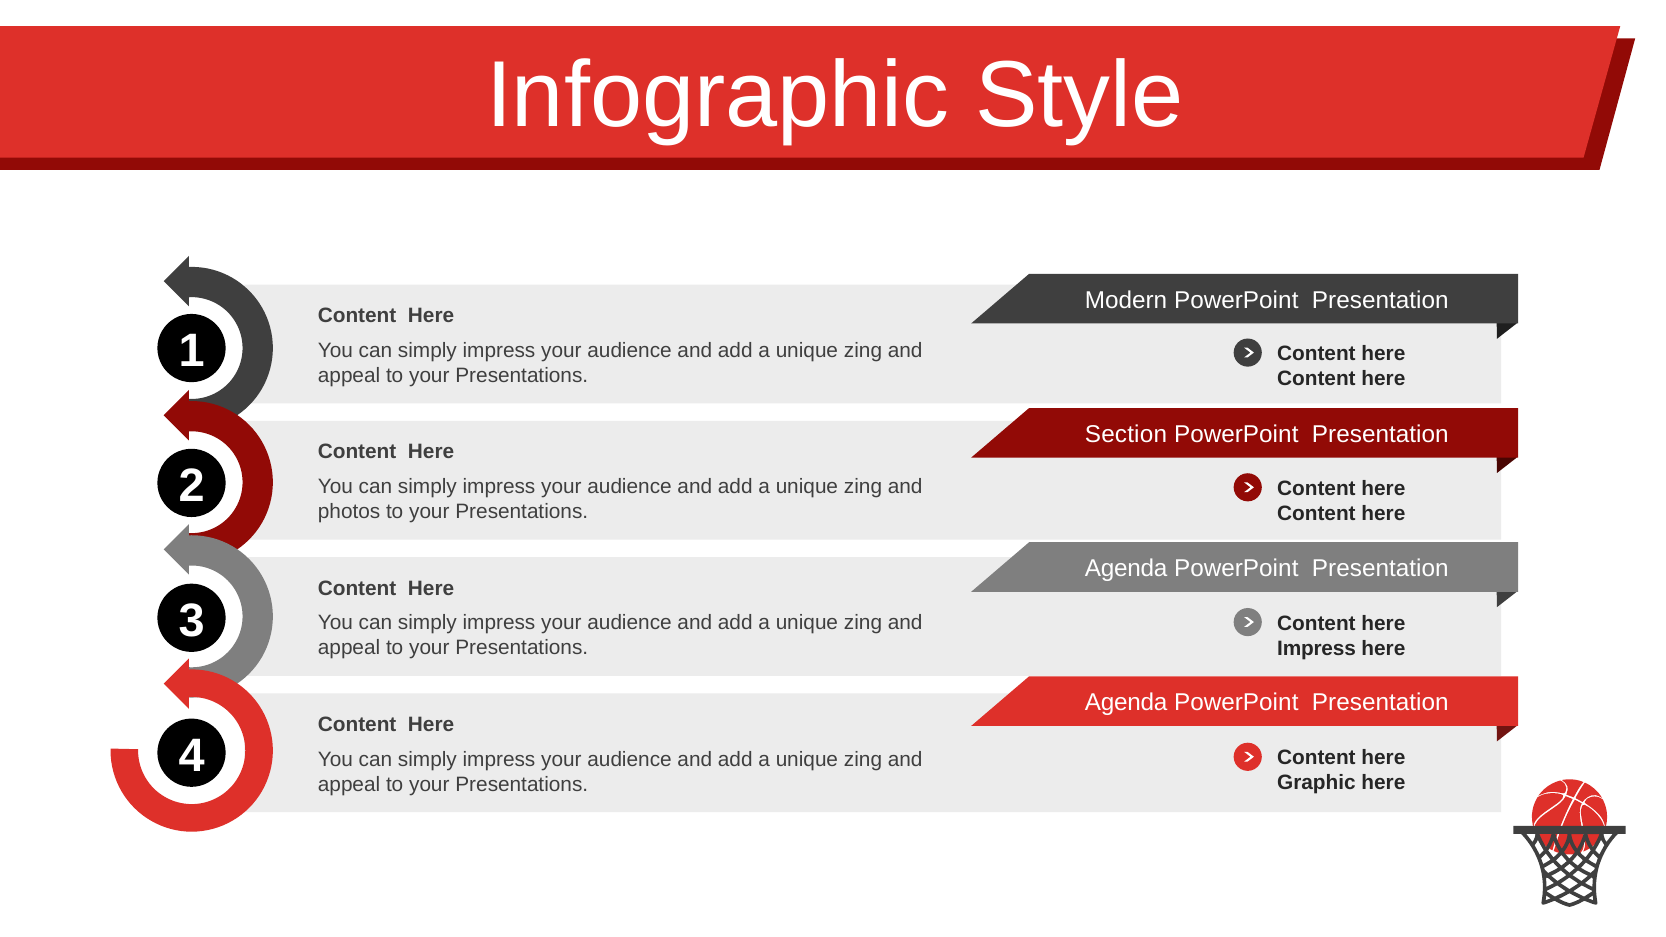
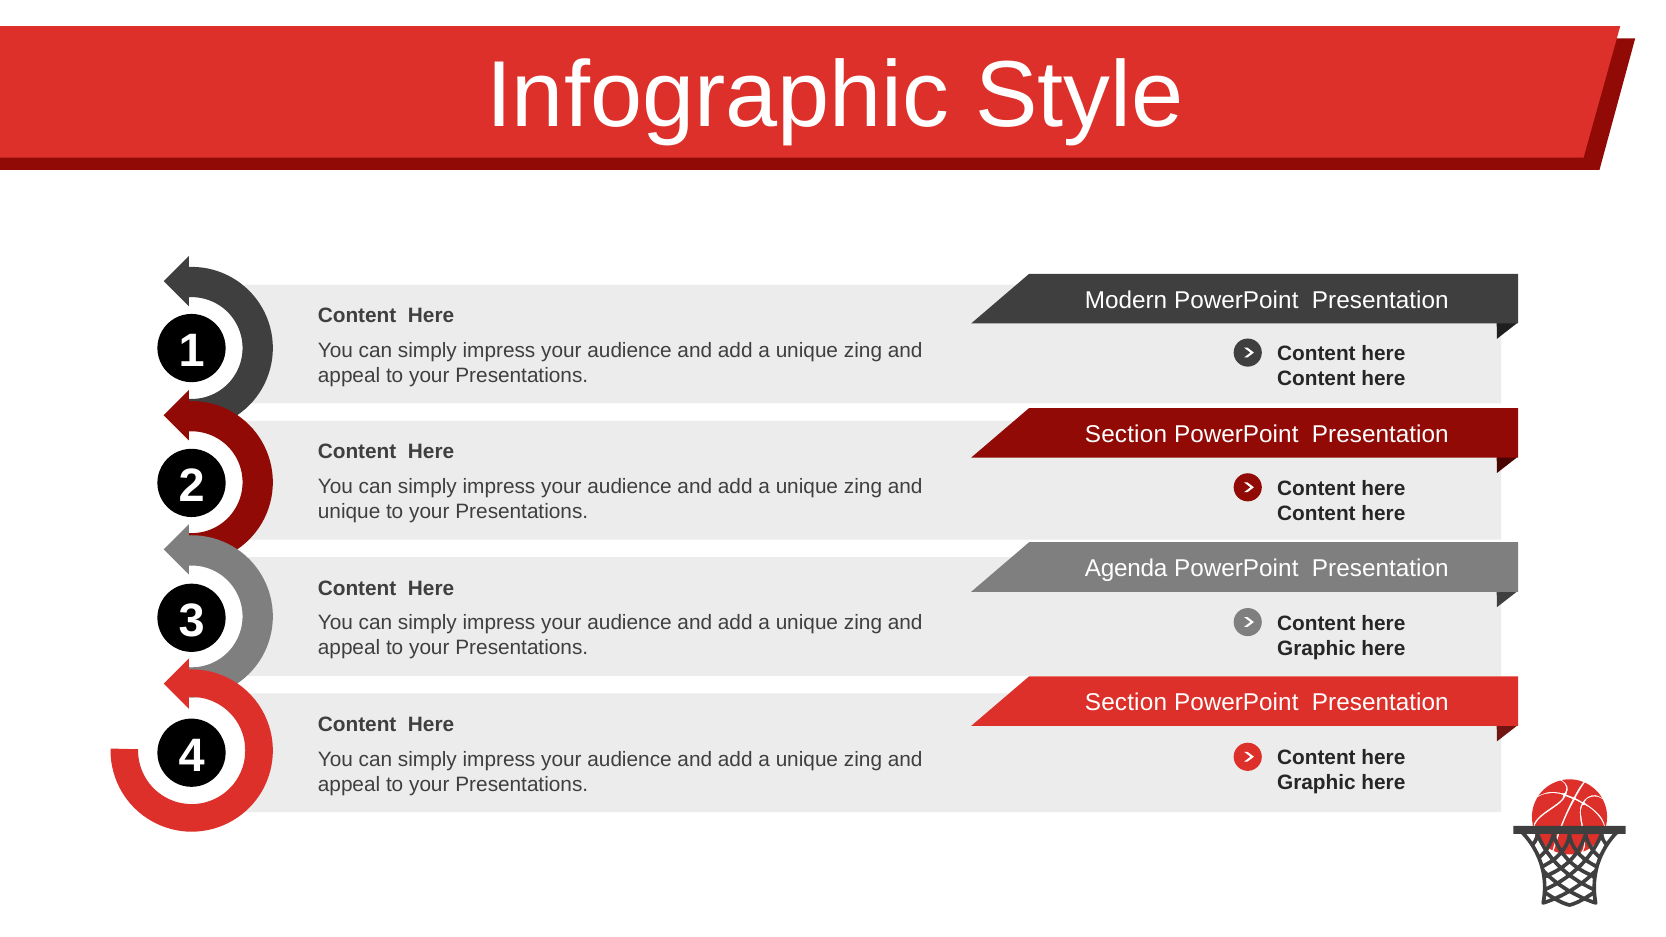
photos: photos -> unique (349, 512)
Impress: Impress -> Graphic (1316, 648)
Agenda: Agenda -> Section (1126, 703)
